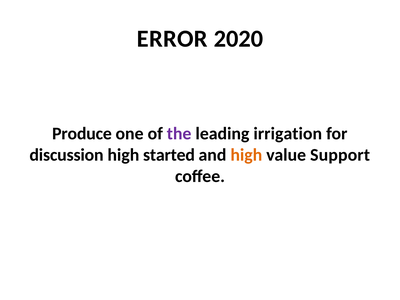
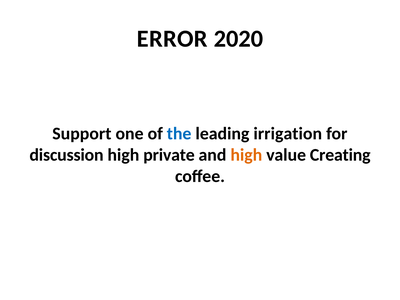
Produce: Produce -> Support (82, 134)
the colour: purple -> blue (179, 134)
started: started -> private (169, 155)
Support: Support -> Creating (340, 155)
